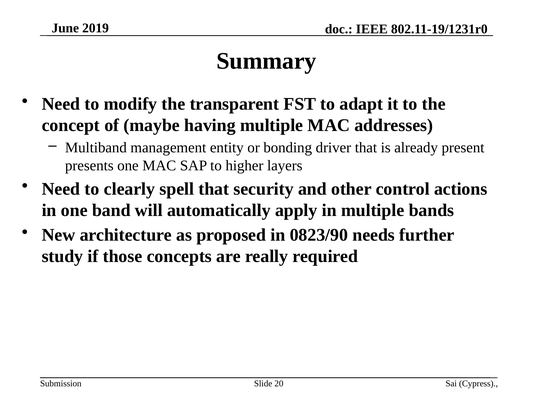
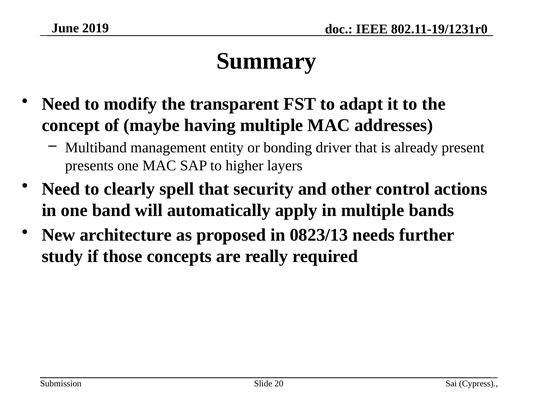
0823/90: 0823/90 -> 0823/13 (319, 235)
